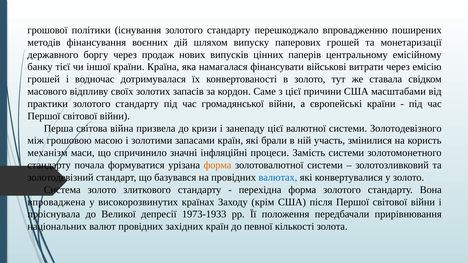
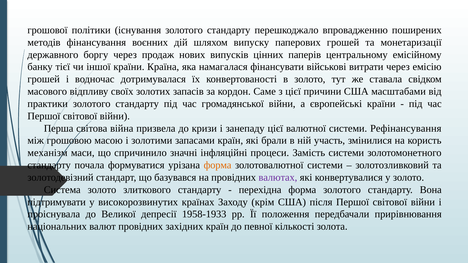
Золотодевізного: Золотодевізного -> Рефінансування (406, 128)
валютах colour: blue -> purple (278, 178)
впроваджена: впроваджена -> підтримувати (57, 202)
1973-1933: 1973-1933 -> 1958-1933 (204, 214)
